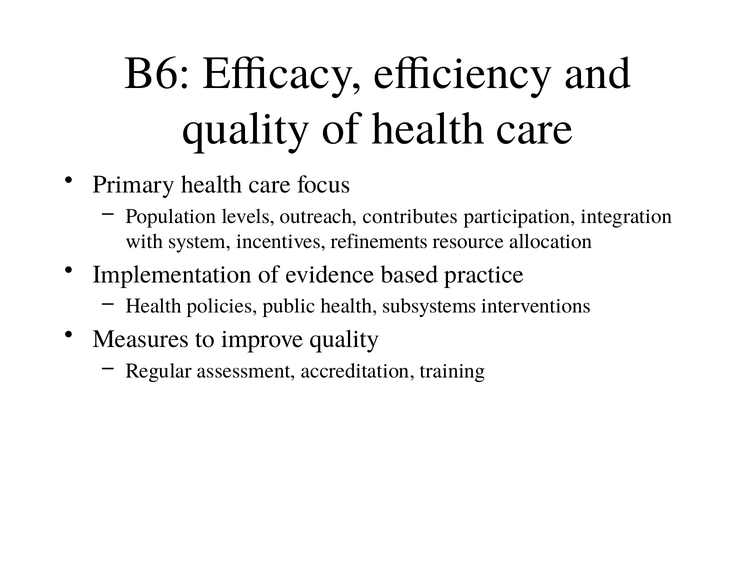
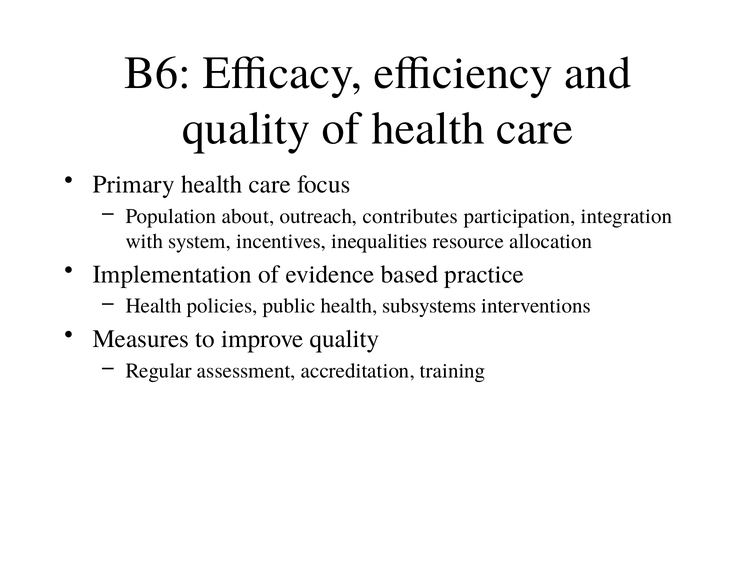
levels: levels -> about (248, 216)
refinements: refinements -> inequalities (379, 241)
